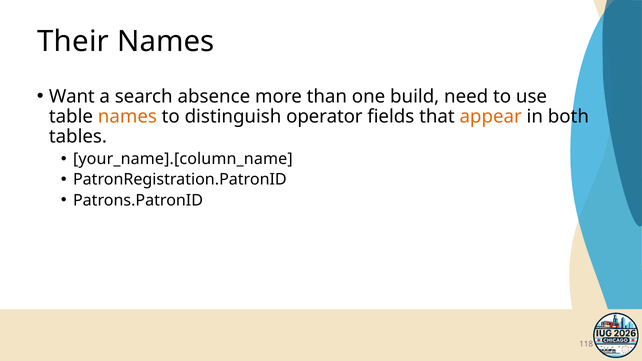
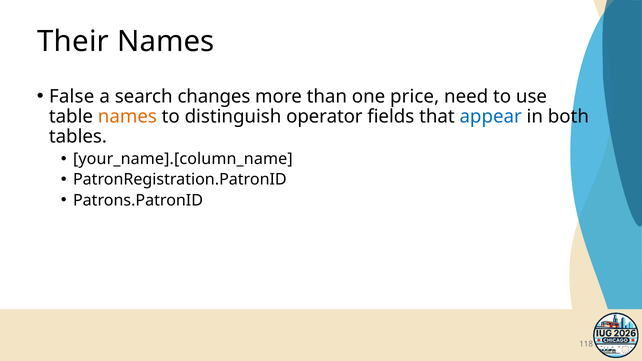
Want: Want -> False (72, 96)
absence: absence -> changes (214, 96)
build: build -> price (415, 96)
appear colour: orange -> blue (491, 117)
